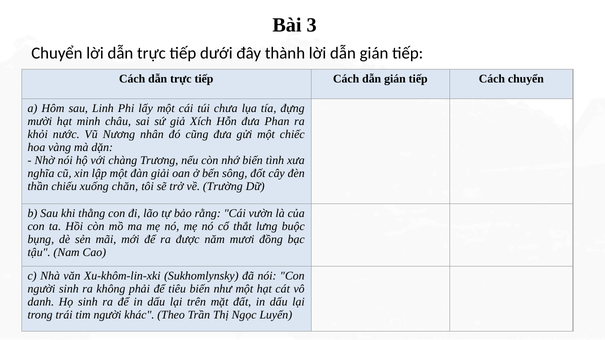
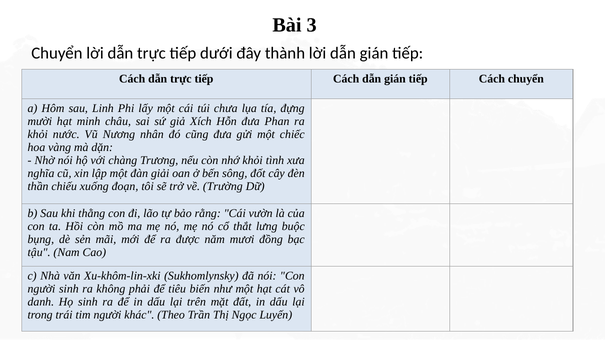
nhớ biến: biến -> khỏi (253, 161)
chăn: chăn -> đoạn (125, 187)
